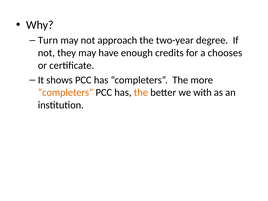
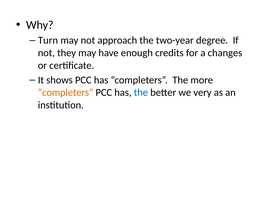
chooses: chooses -> changes (225, 53)
the colour: orange -> blue (141, 92)
with: with -> very (202, 92)
